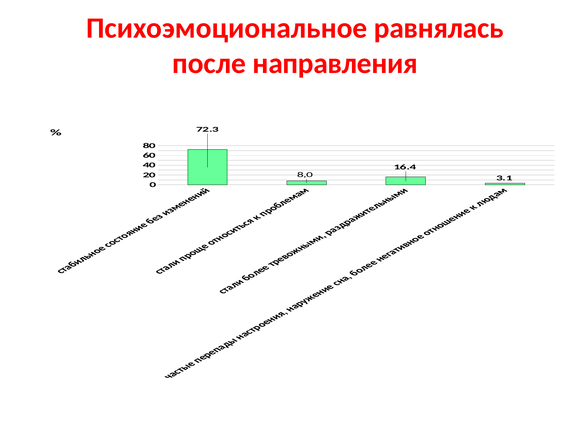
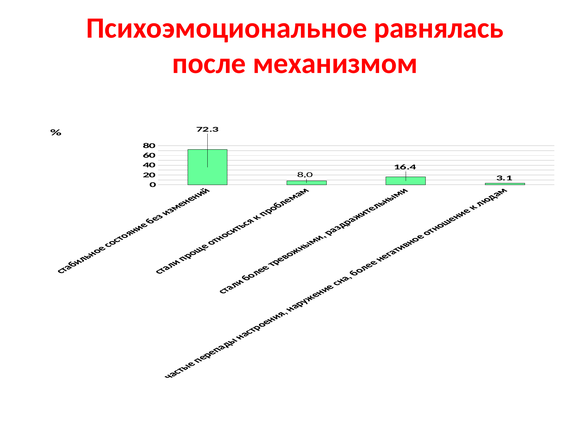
направления: направления -> механизмом (335, 63)
